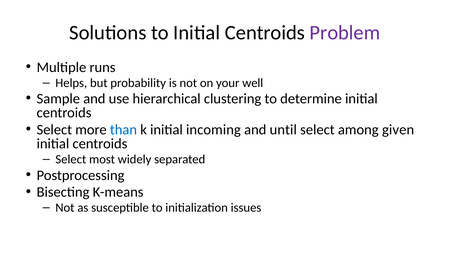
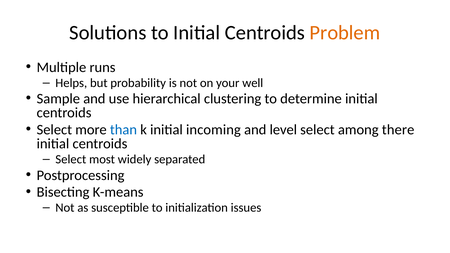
Problem colour: purple -> orange (345, 33)
until: until -> level (283, 130)
given: given -> there (398, 130)
